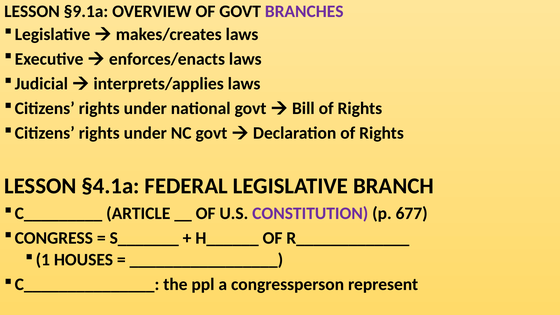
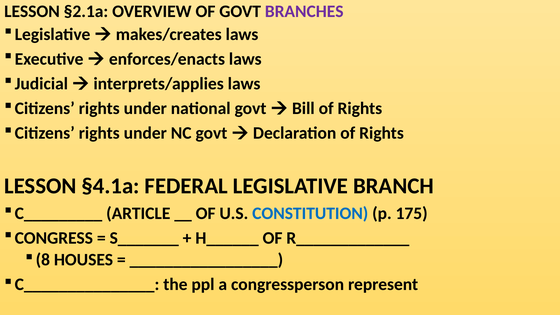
§9.1a: §9.1a -> §2.1a (86, 11)
CONSTITUTION colour: purple -> blue (310, 213)
677: 677 -> 175 (412, 213)
1: 1 -> 8 (43, 260)
